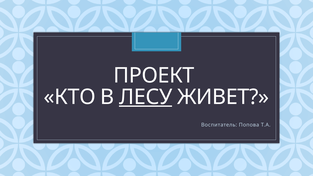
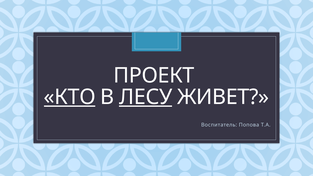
КТО underline: none -> present (70, 97)
